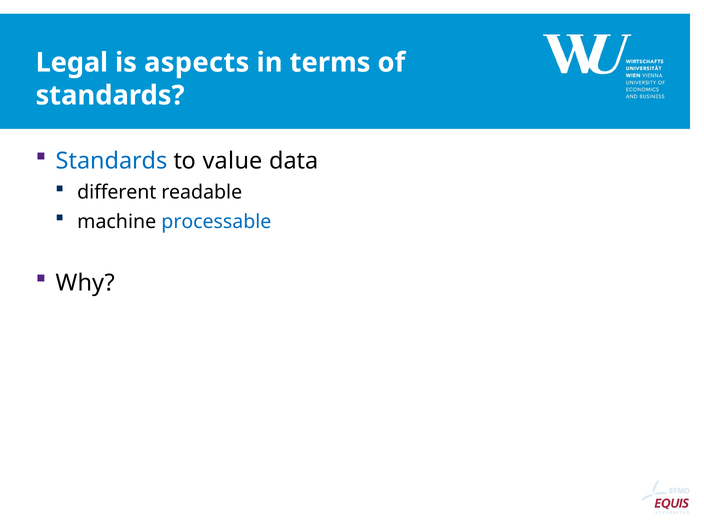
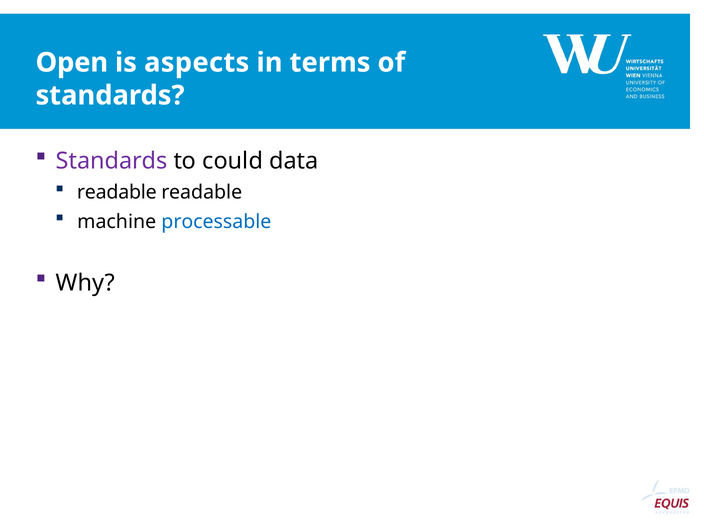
Legal: Legal -> Open (72, 63)
Standards colour: blue -> purple (112, 161)
value: value -> could (233, 161)
different: different -> readable (117, 192)
